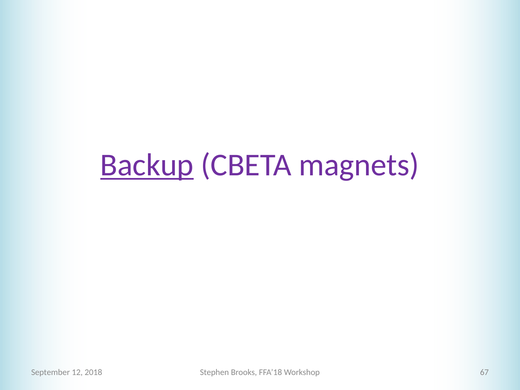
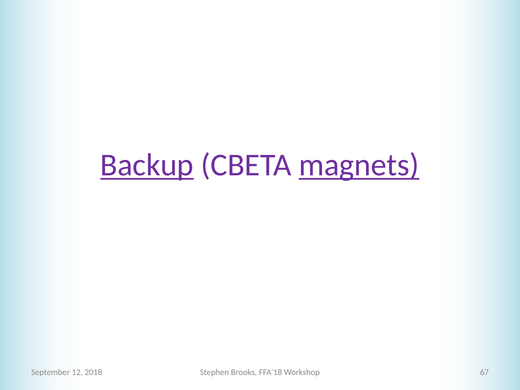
magnets underline: none -> present (359, 165)
